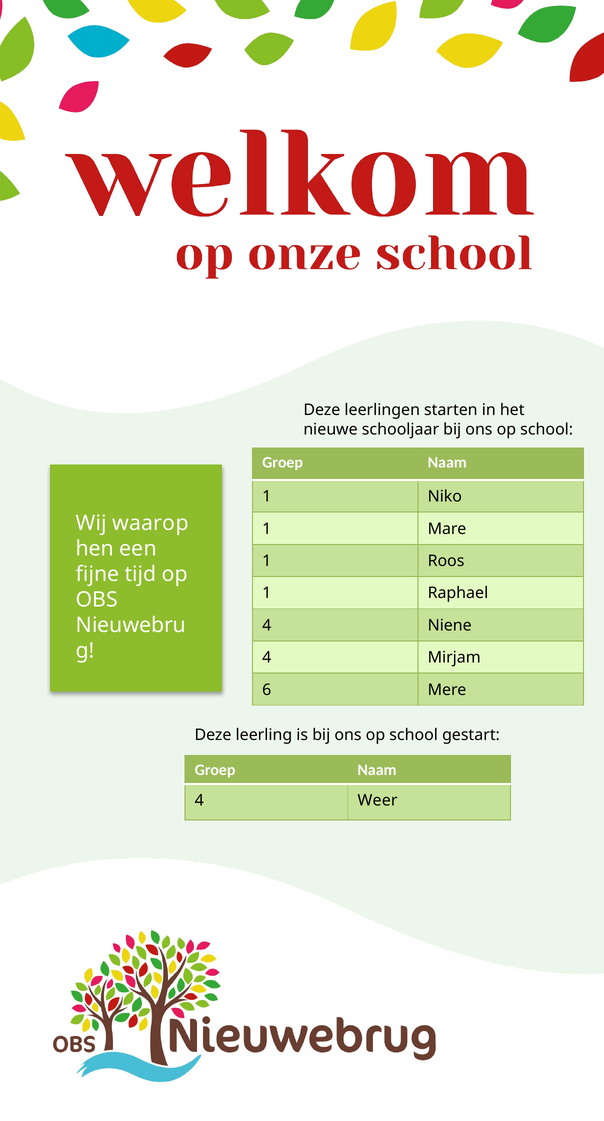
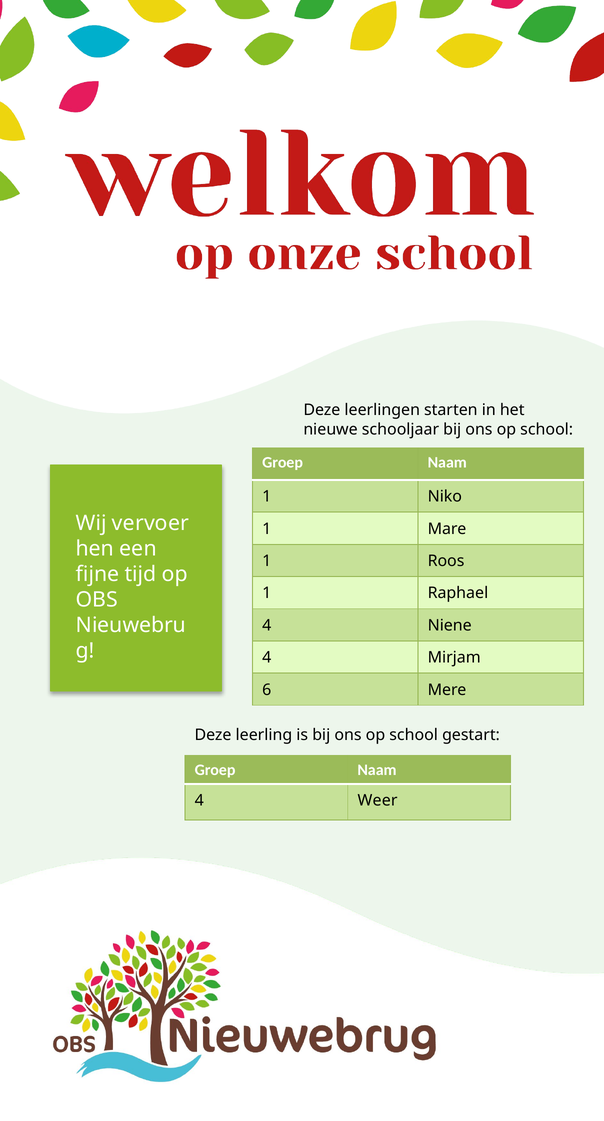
waarop: waarop -> vervoer (150, 523)
